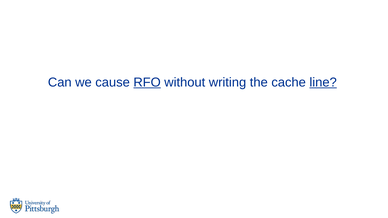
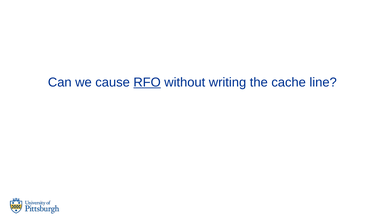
line underline: present -> none (323, 82)
